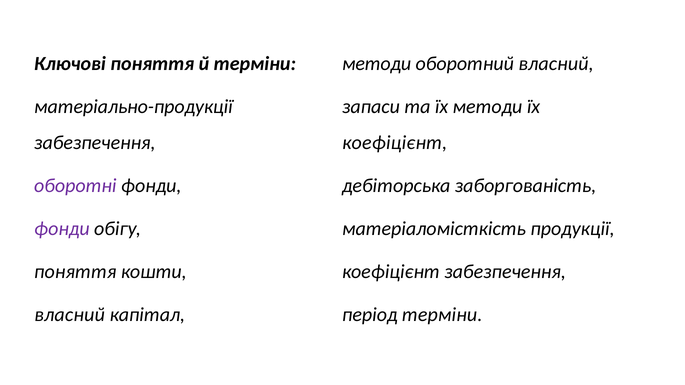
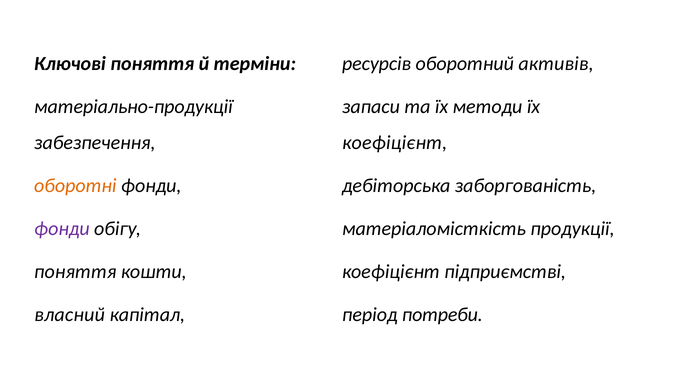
методи: методи -> ресурсів (377, 64)
оборотний власний: власний -> активів (556, 64)
оборотні colour: purple -> orange (75, 186)
коефіцієнт забезпечення: забезпечення -> підприємстві (505, 272)
період терміни: терміни -> потреби (442, 315)
